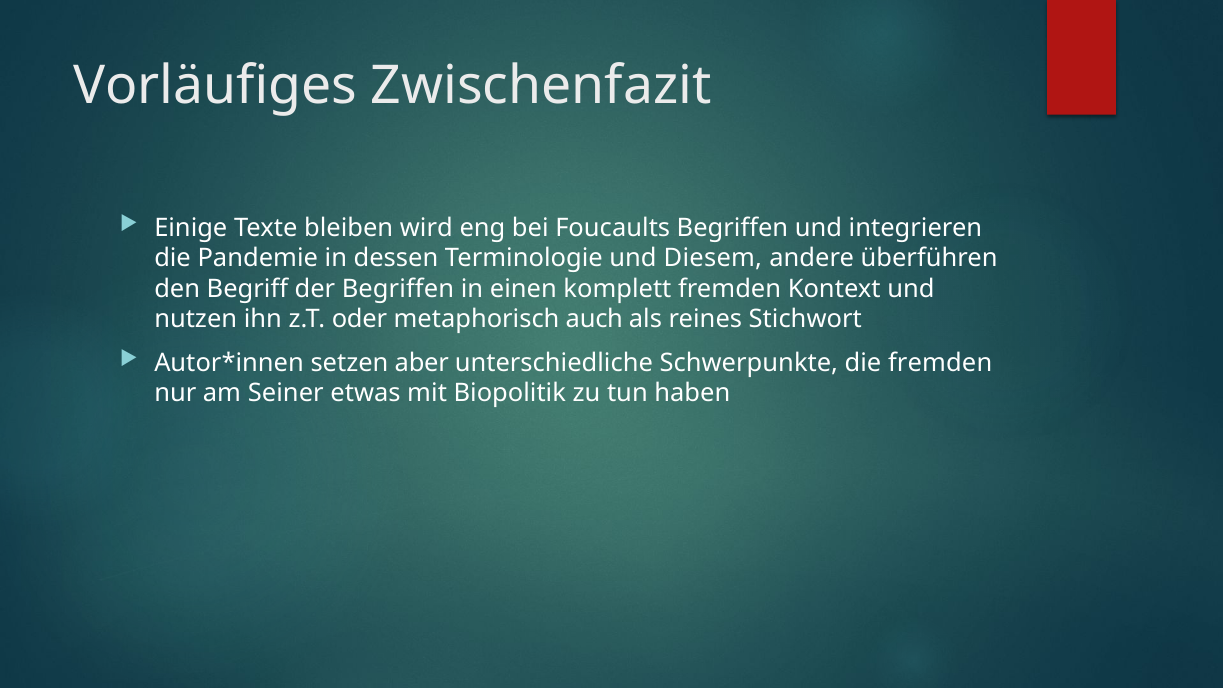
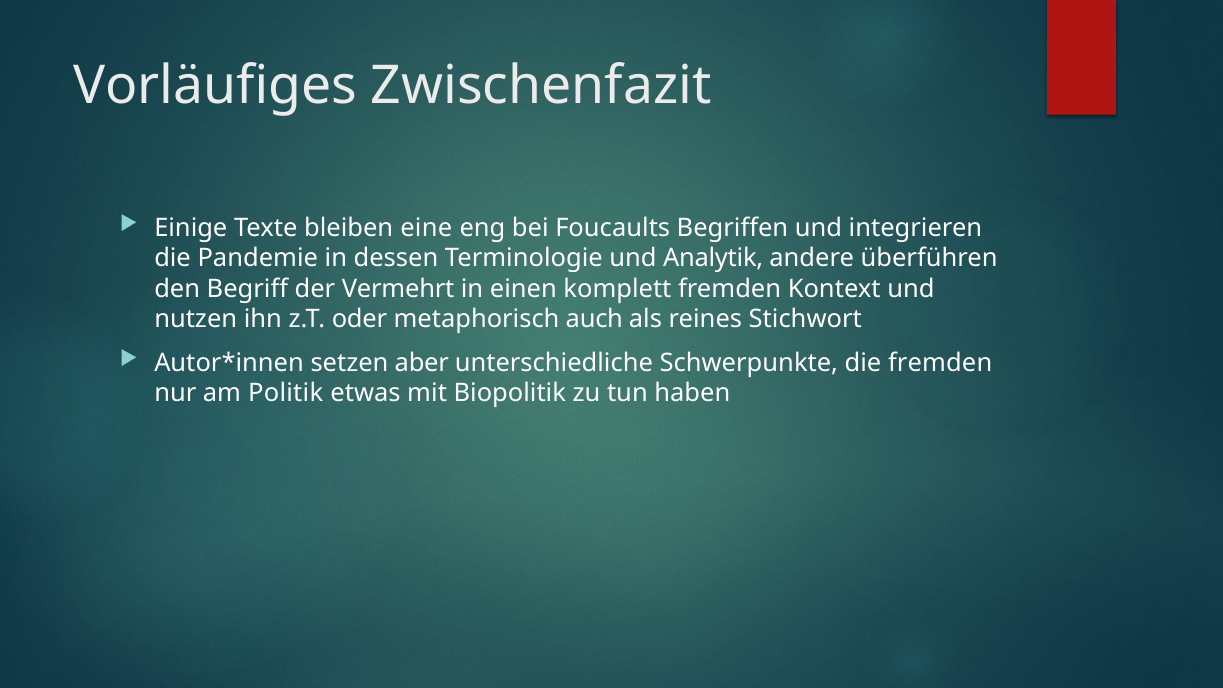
wird: wird -> eine (426, 228)
Diesem: Diesem -> Analytik (713, 258)
der Begriffen: Begriffen -> Vermehrt (398, 289)
Seiner: Seiner -> Politik (286, 393)
